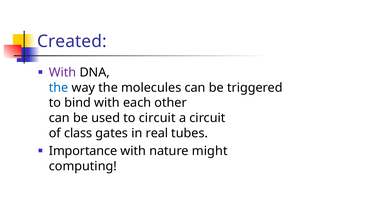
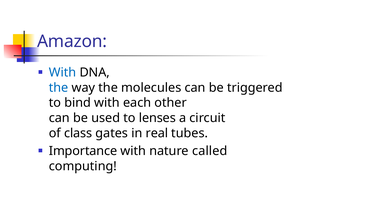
Created: Created -> Amazon (72, 41)
With colour: purple -> blue (63, 73)
to circuit: circuit -> lenses (157, 118)
might: might -> called (210, 151)
